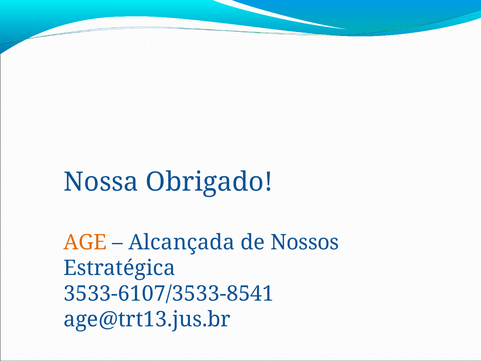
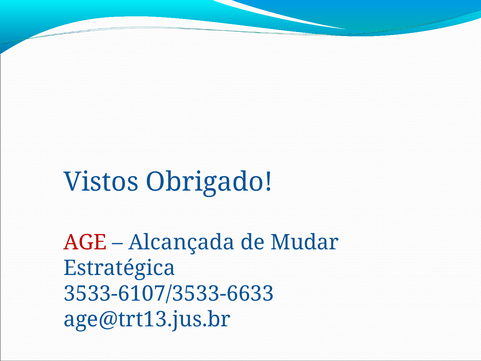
Nossa: Nossa -> Vistos (101, 182)
AGE colour: orange -> red (85, 242)
Nossos: Nossos -> Mudar (305, 242)
3533-6107/3533-8541: 3533-6107/3533-8541 -> 3533-6107/3533-6633 (169, 294)
